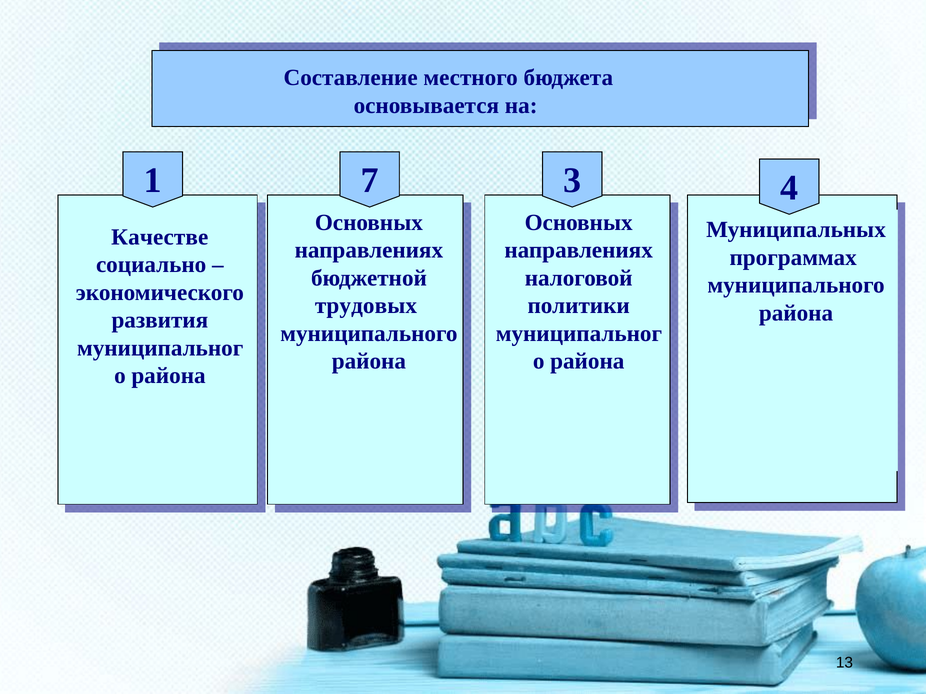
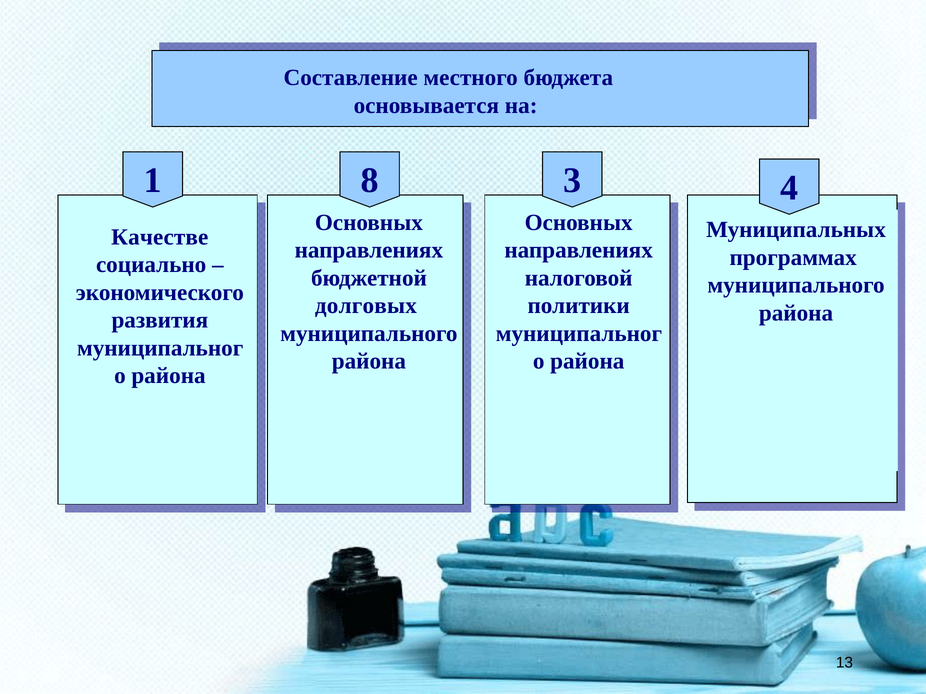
7: 7 -> 8 (370, 181)
трудовых: трудовых -> долговых (366, 306)
